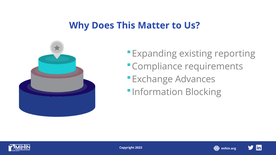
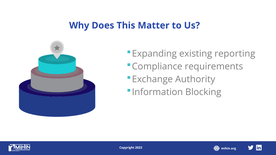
Advances: Advances -> Authority (195, 79)
